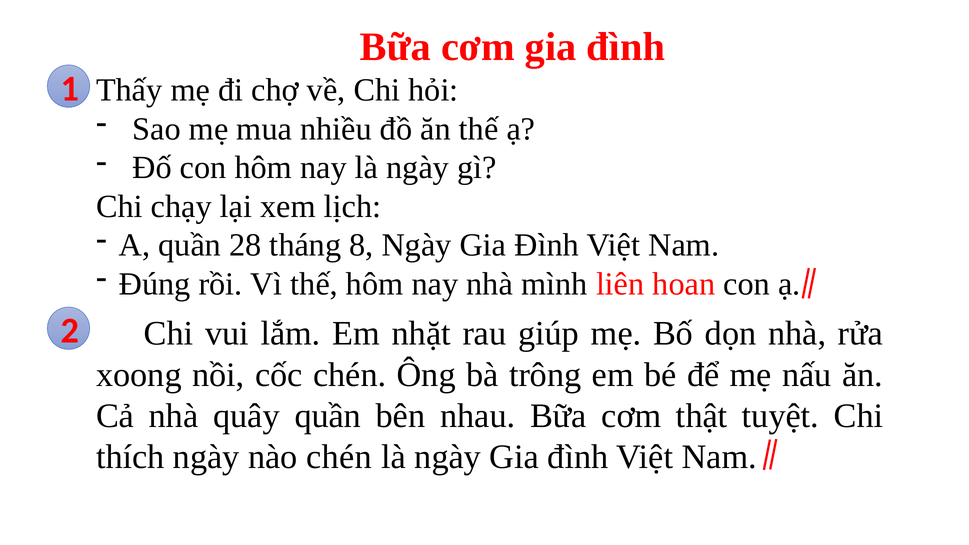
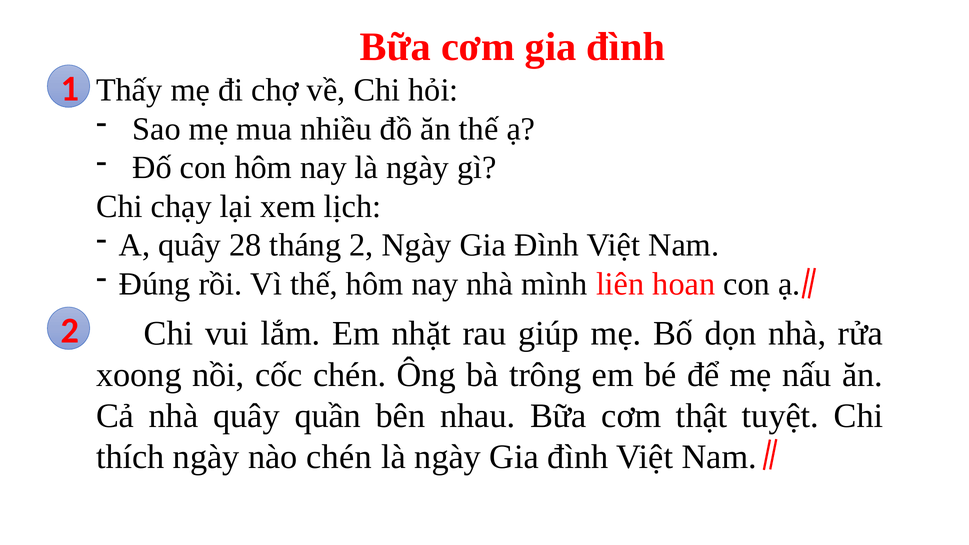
A quần: quần -> quây (190, 245)
tháng 8: 8 -> 2 (361, 245)
